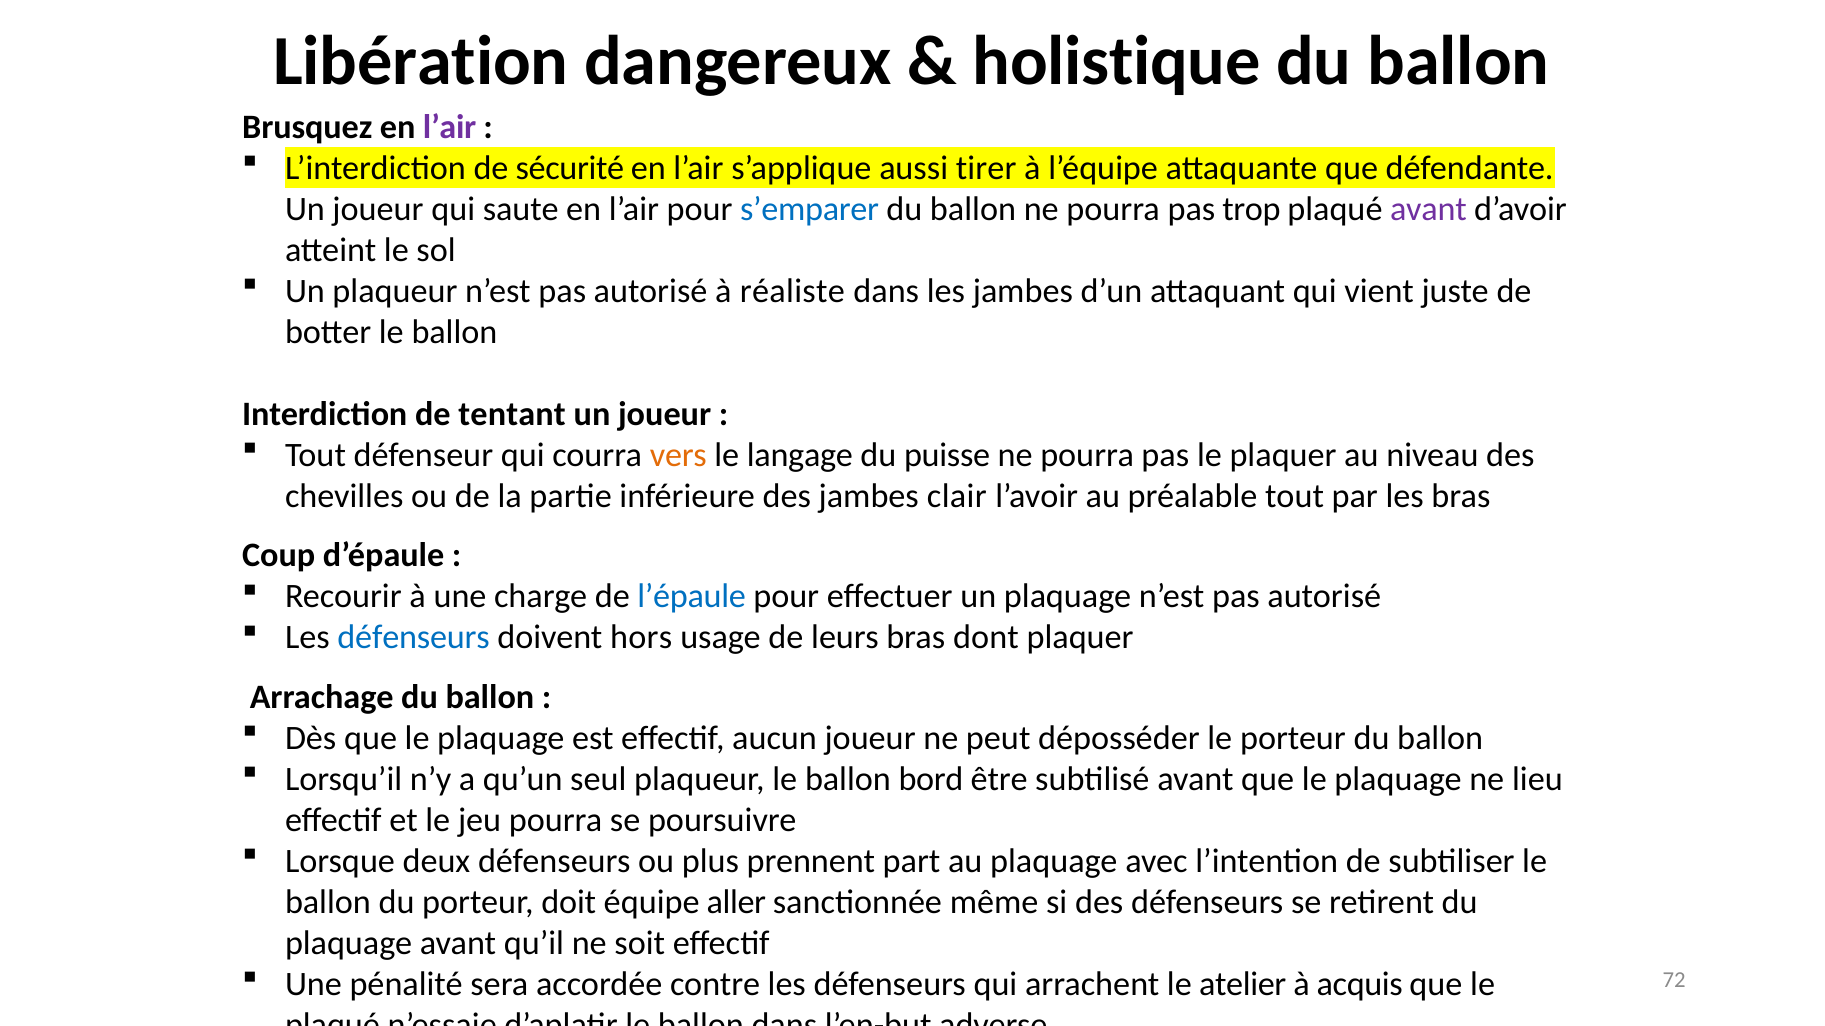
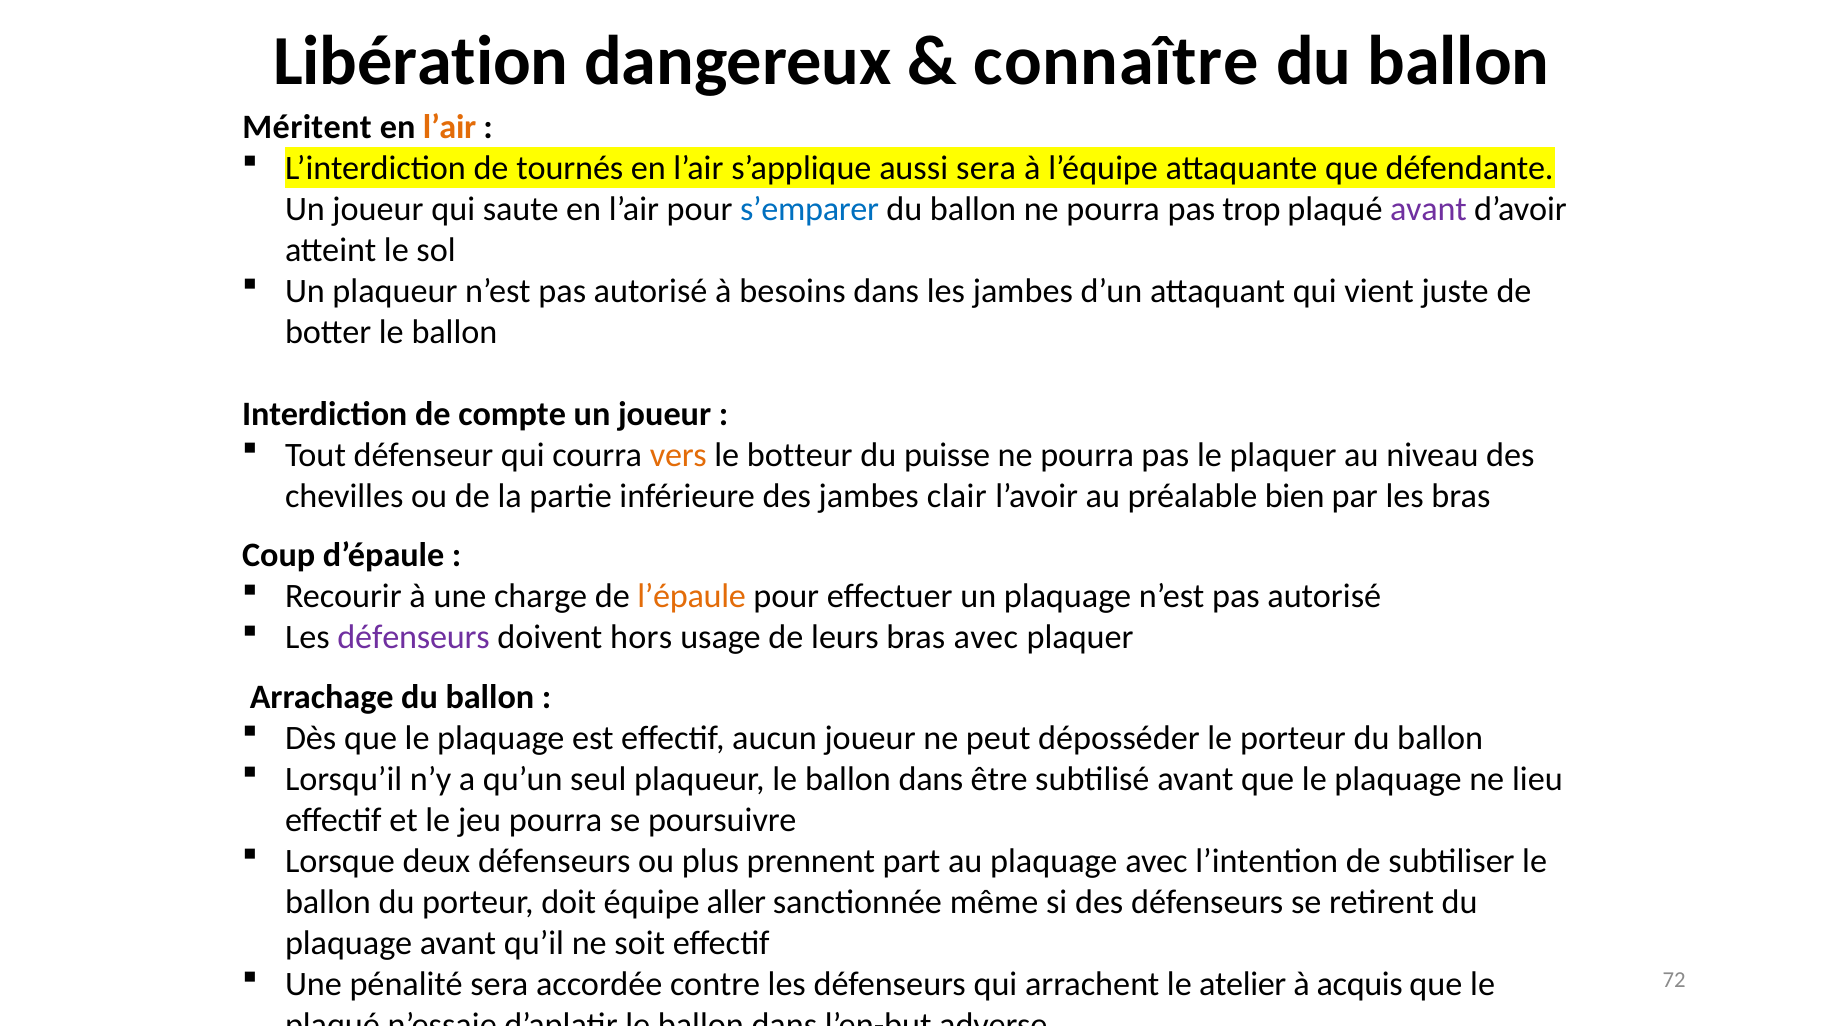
holistique: holistique -> connaître (1116, 61)
Brusquez: Brusquez -> Méritent (307, 127)
l’air colour: purple -> orange (450, 127)
sécurité: sécurité -> tournés (570, 168)
aussi tirer: tirer -> sera (986, 168)
réaliste: réaliste -> besoins (792, 291)
tentant: tentant -> compte (512, 414)
langage: langage -> botteur (800, 455)
préalable tout: tout -> bien (1295, 496)
l’épaule colour: blue -> orange (692, 597)
défenseurs colour: blue -> purple (414, 638)
bras dont: dont -> avec (986, 638)
plaqueur le ballon bord: bord -> dans (931, 779)
